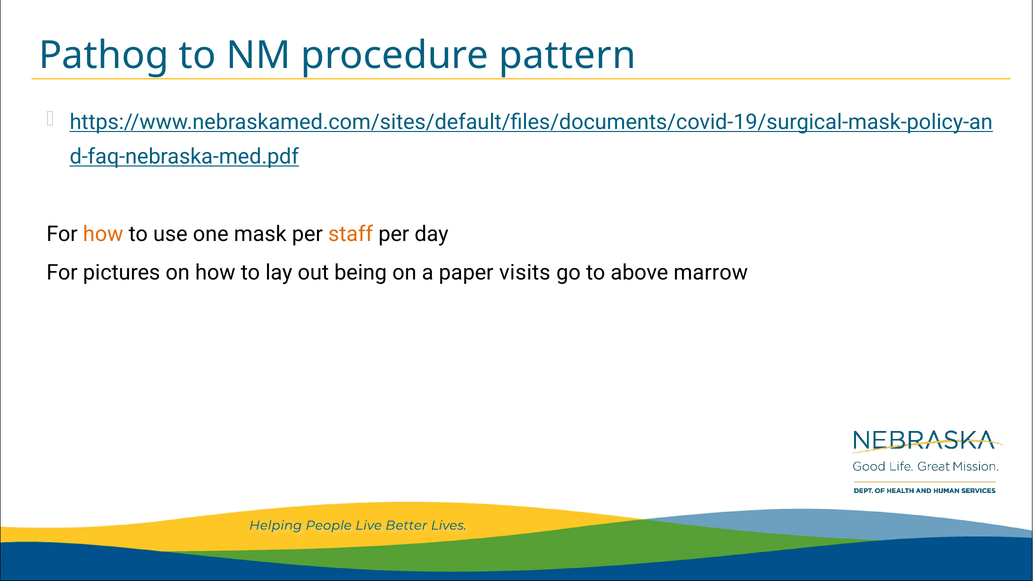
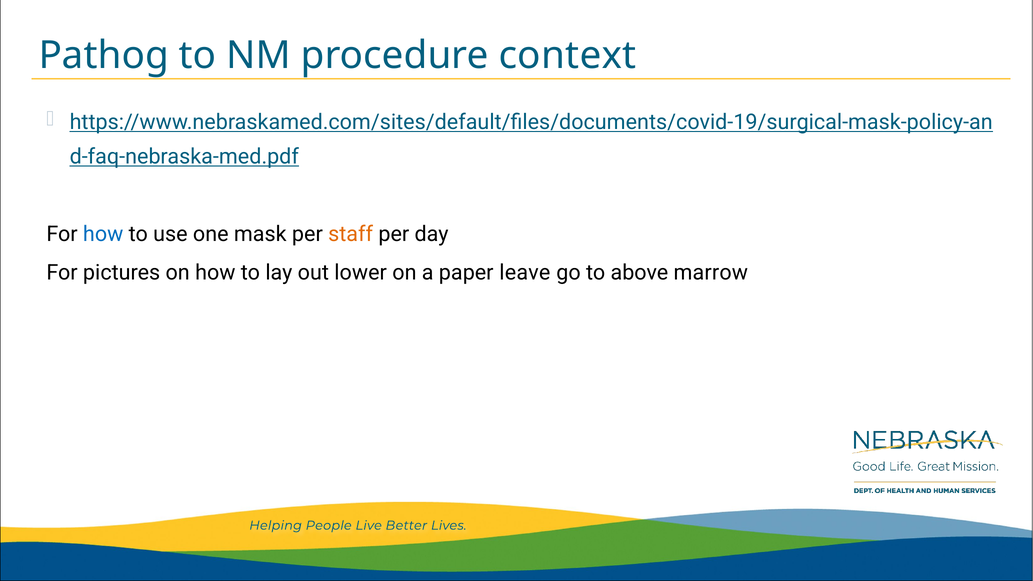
pattern: pattern -> context (567, 55)
how colour: orange -> blue (103, 234)
being: being -> lower (361, 273)
visits: visits -> leave (525, 273)
